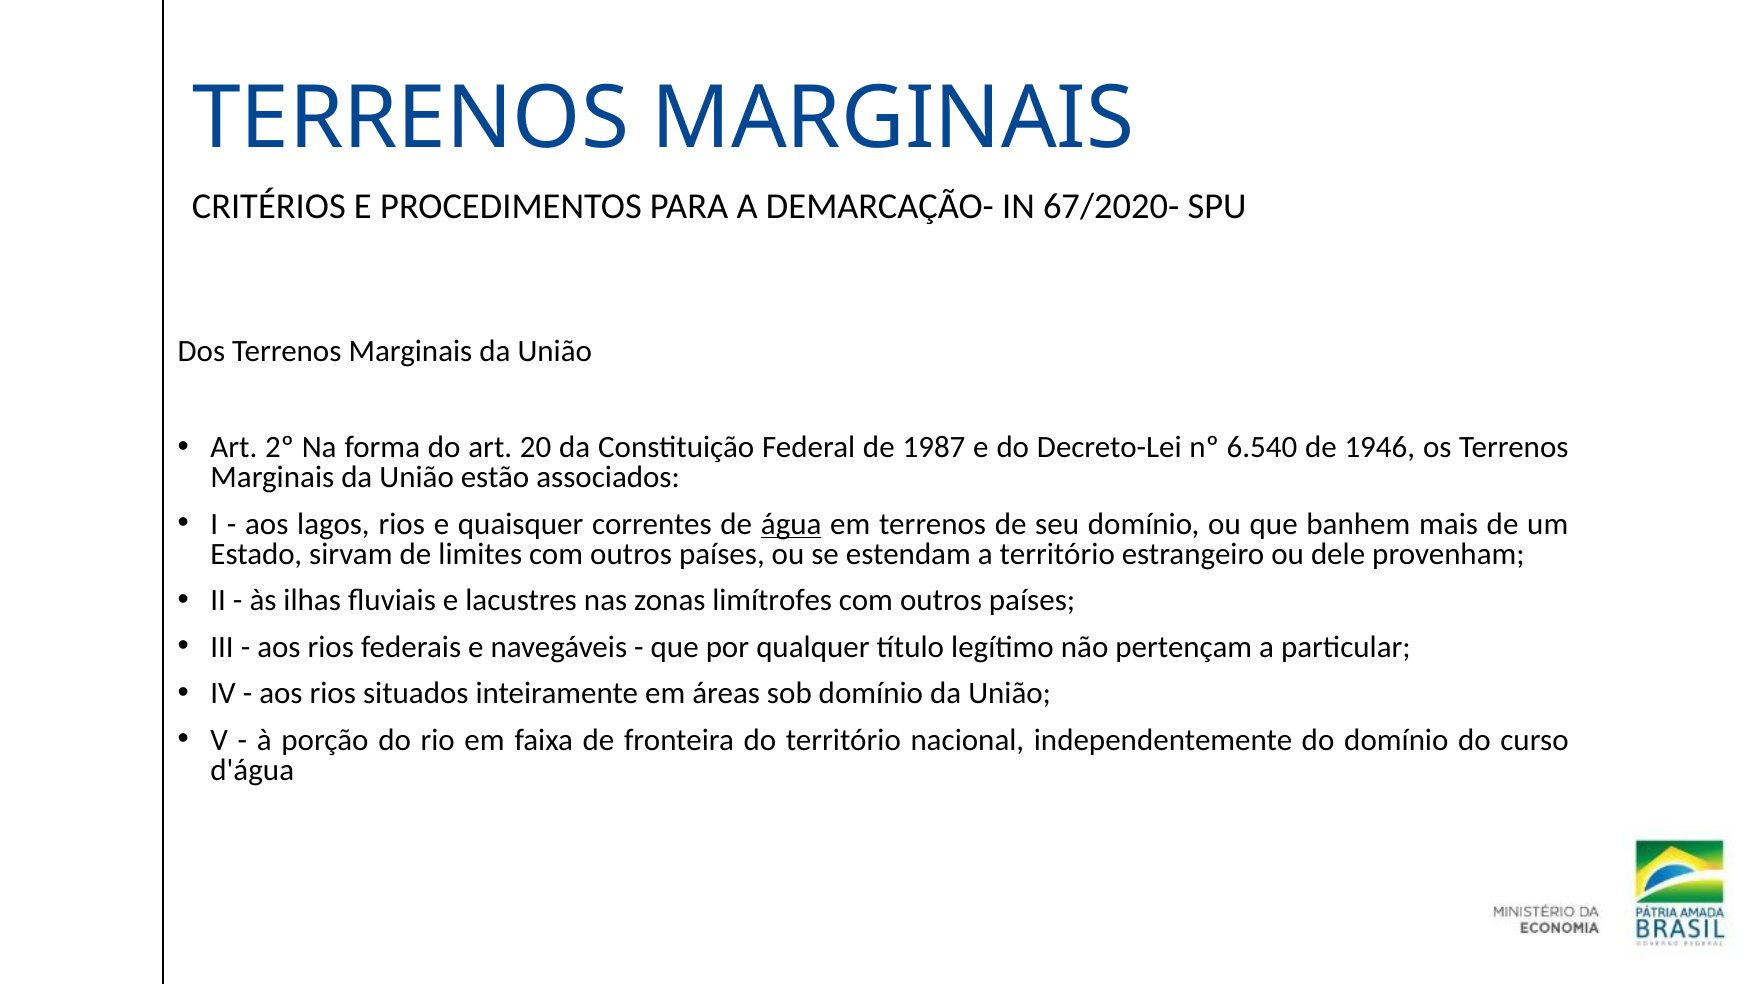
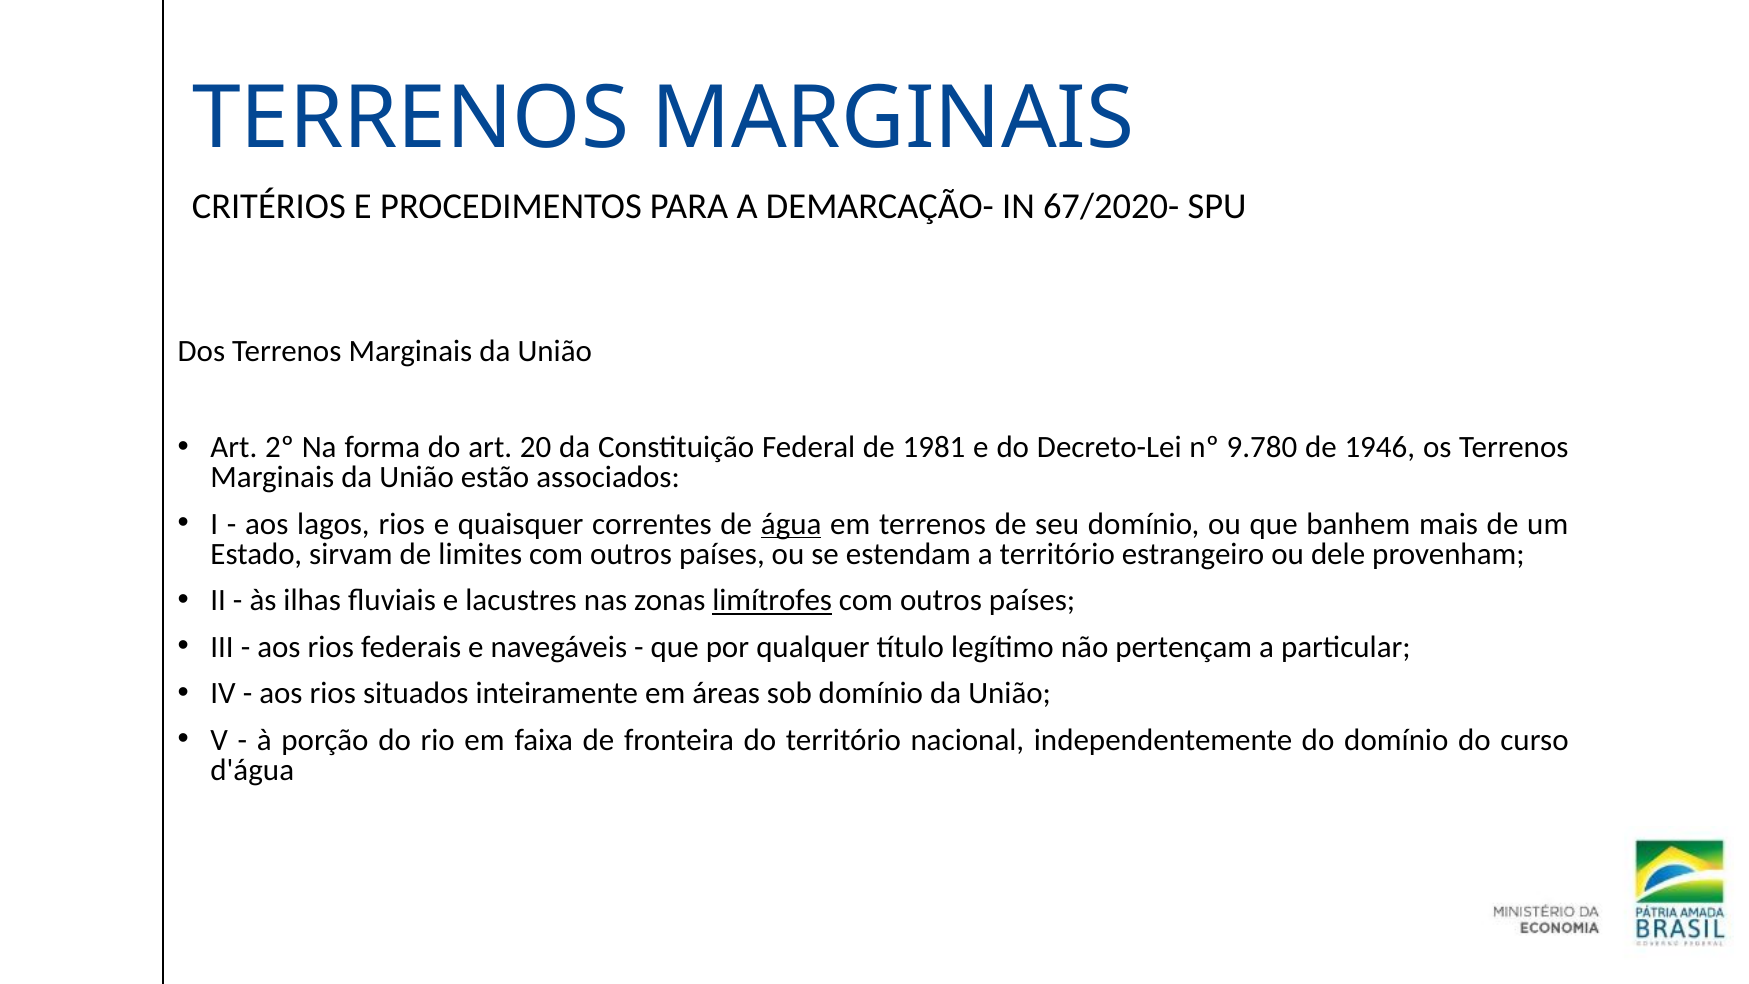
1987: 1987 -> 1981 (934, 447)
6.540: 6.540 -> 9.780 (1262, 447)
limítrofes underline: none -> present (772, 601)
